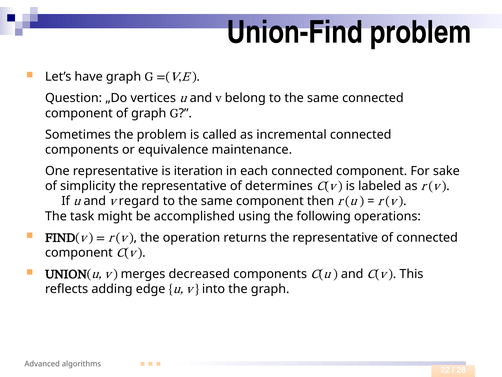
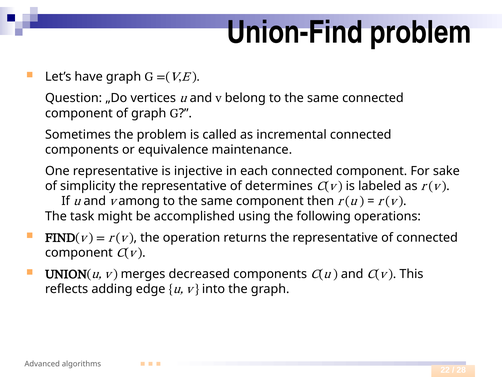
iteration: iteration -> injective (198, 171)
regard: regard -> among (139, 201)
